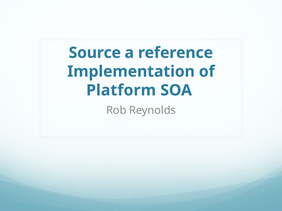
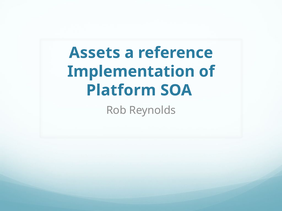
Source: Source -> Assets (95, 53)
